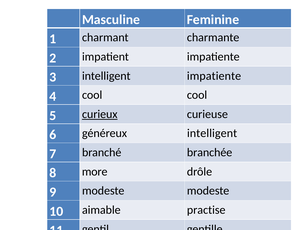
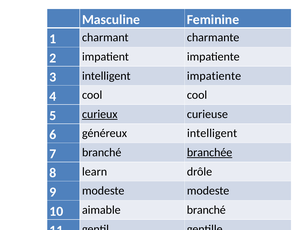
branchée underline: none -> present (210, 153)
more: more -> learn (95, 172)
aimable practise: practise -> branché (206, 210)
